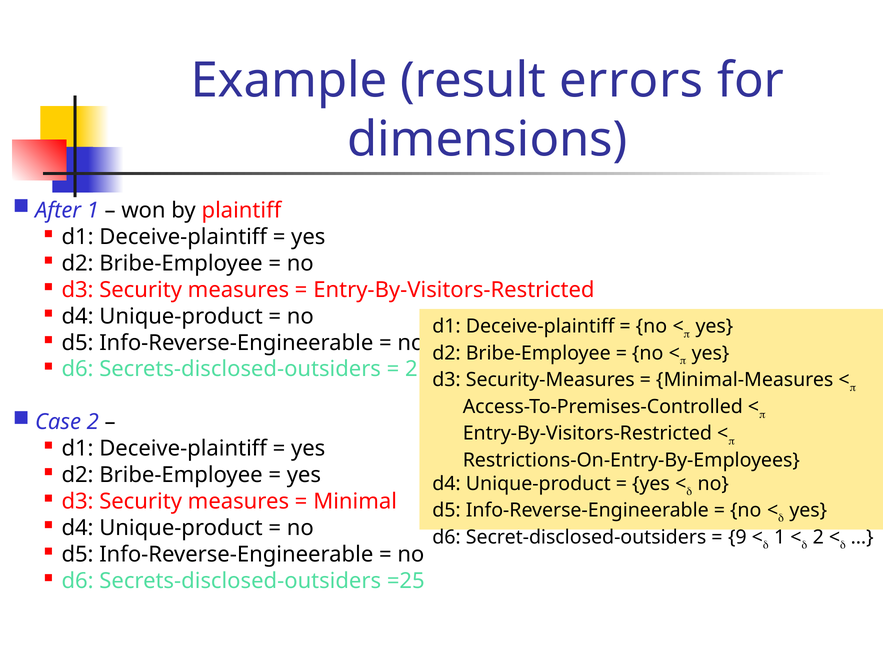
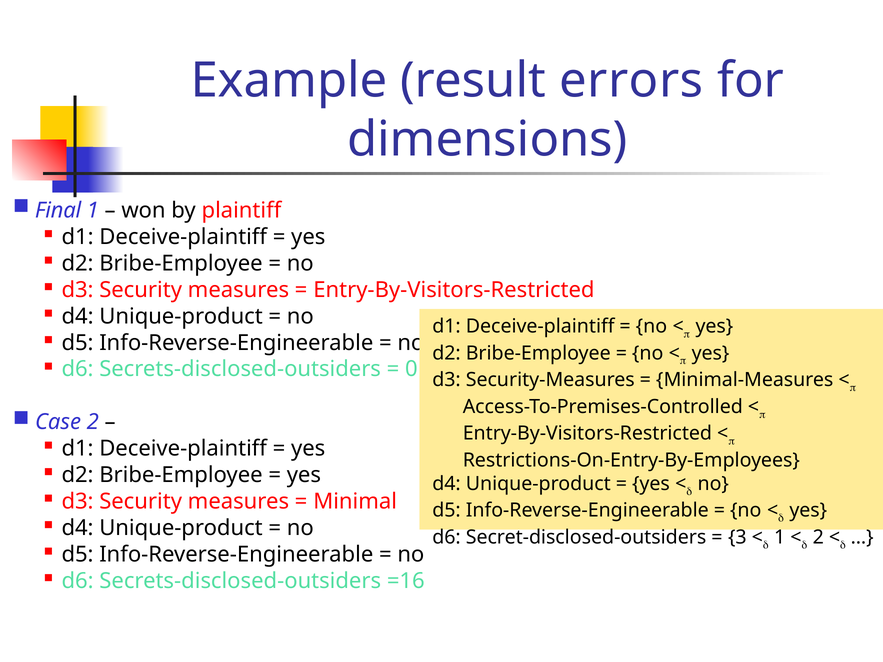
After: After -> Final (58, 210)
2: 2 -> 0 (411, 369)
9: 9 -> 3 (737, 537)
=25: =25 -> =16 (406, 581)
